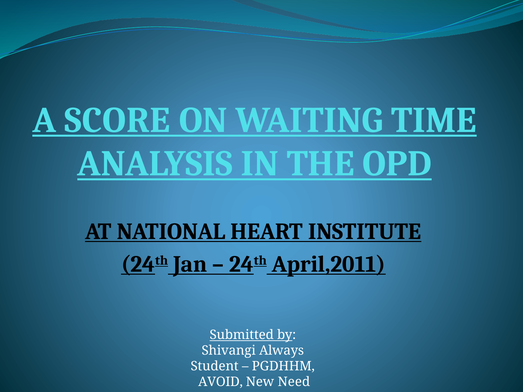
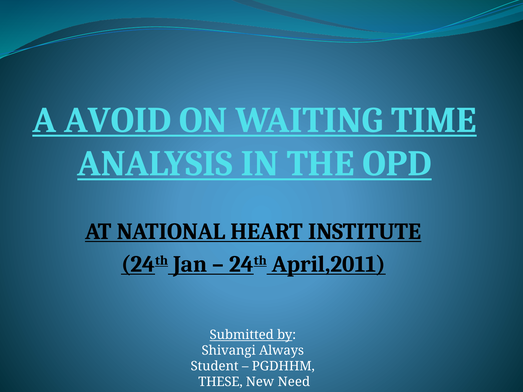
SCORE: SCORE -> AVOID (118, 120)
AVOID: AVOID -> THESE (221, 382)
